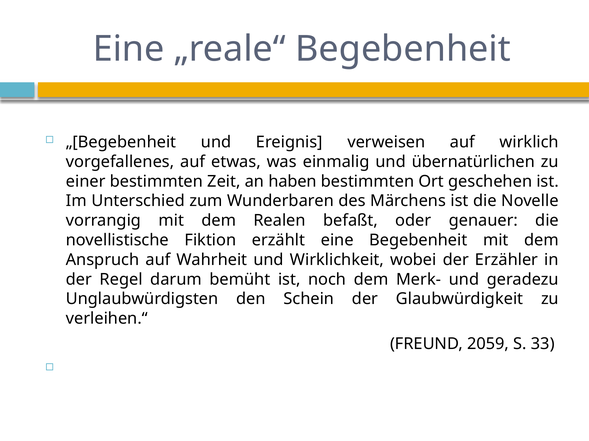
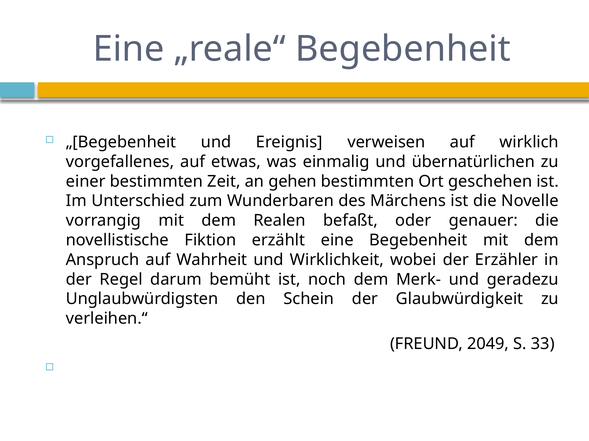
haben: haben -> gehen (293, 182)
2059: 2059 -> 2049 (488, 344)
